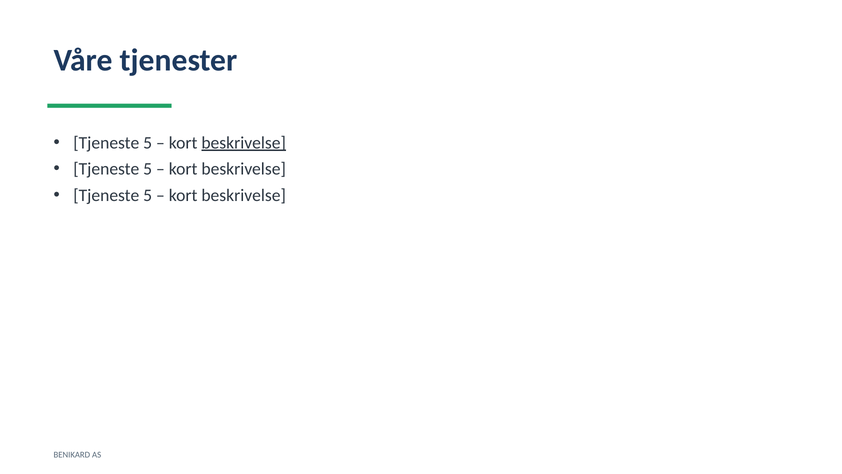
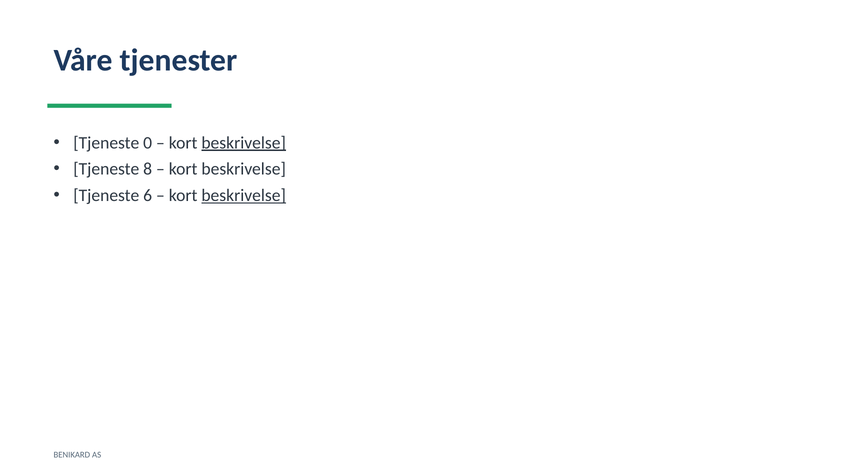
5: 5 -> 0 (148, 143)
5: 5 -> 8 (148, 169)
5: 5 -> 6 (148, 195)
beskrivelse underline: none -> present (244, 195)
